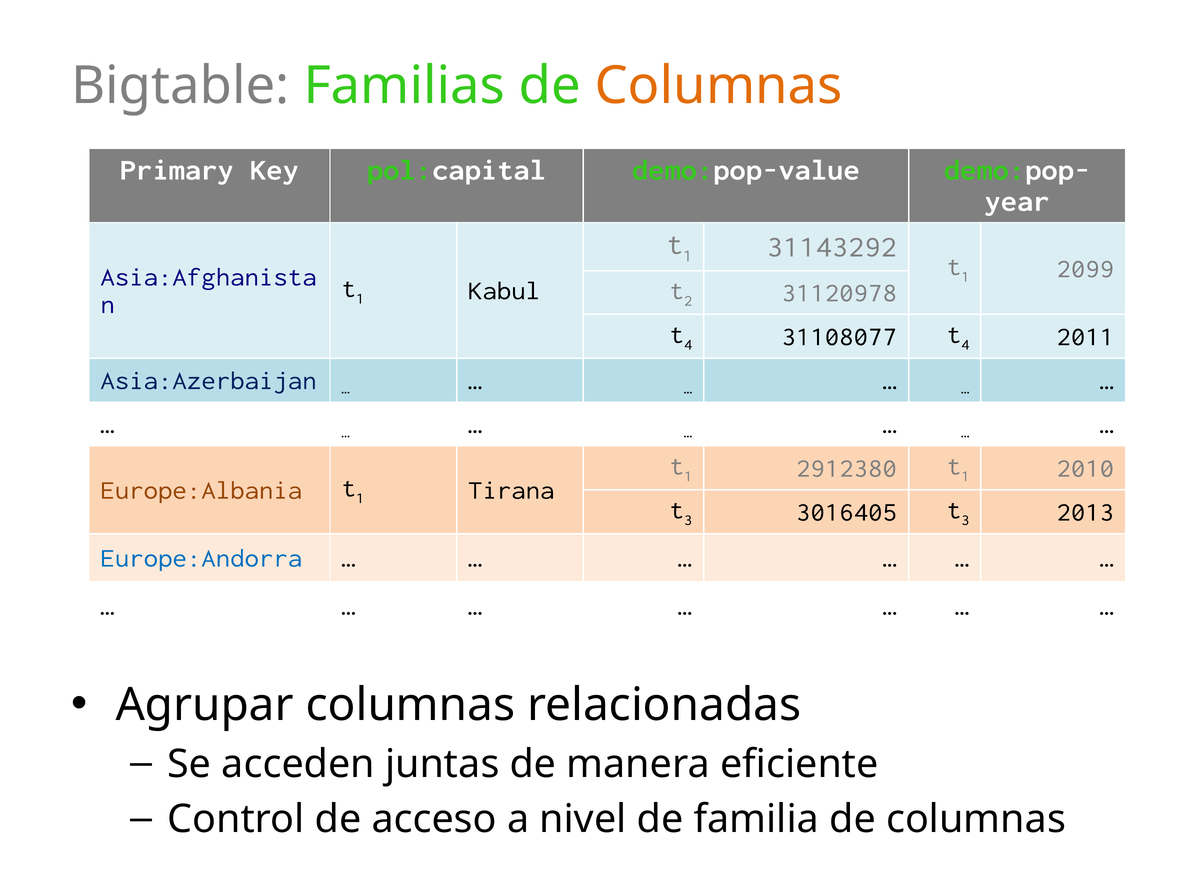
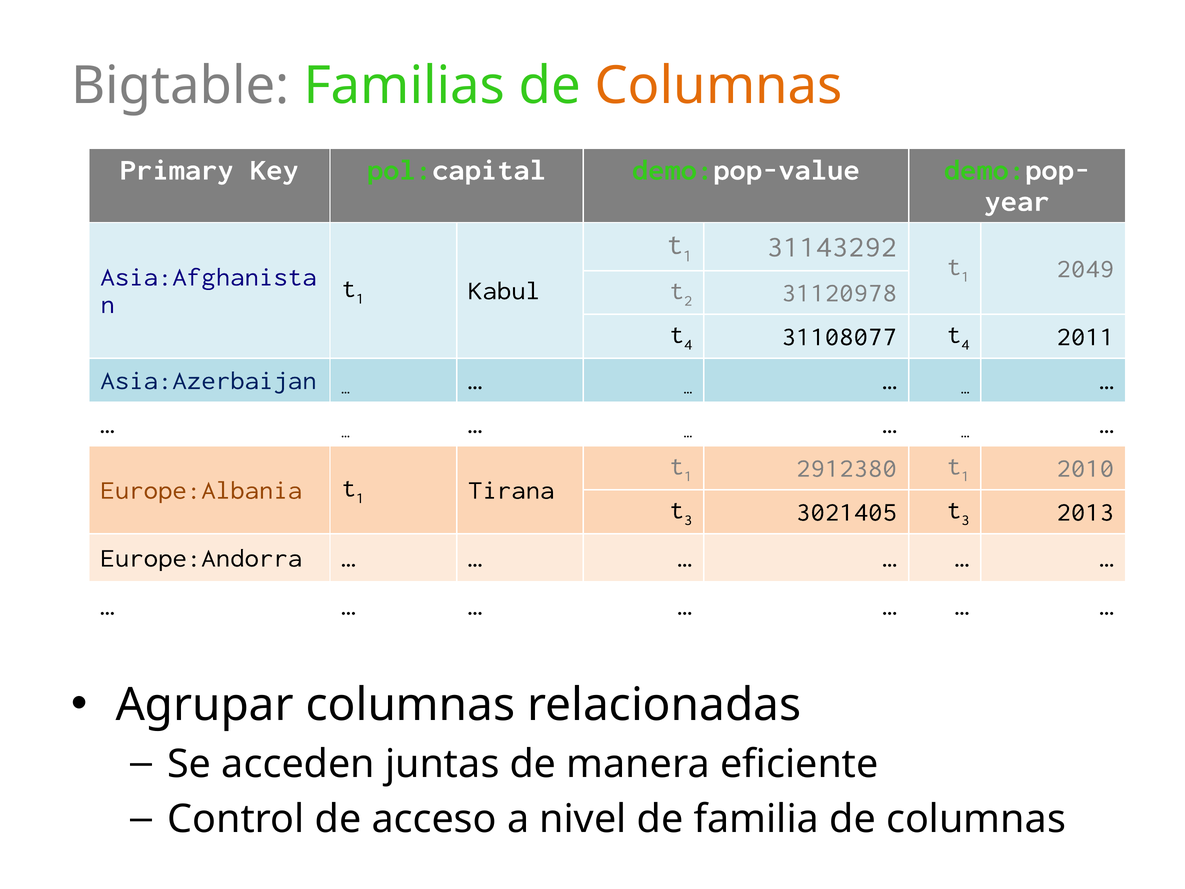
2099: 2099 -> 2049 (1085, 268)
3016405: 3016405 -> 3021405 (846, 512)
Europe:Andorra colour: blue -> black (201, 558)
